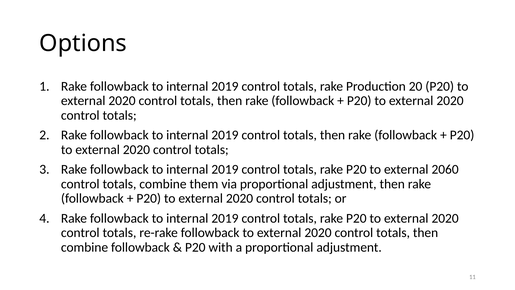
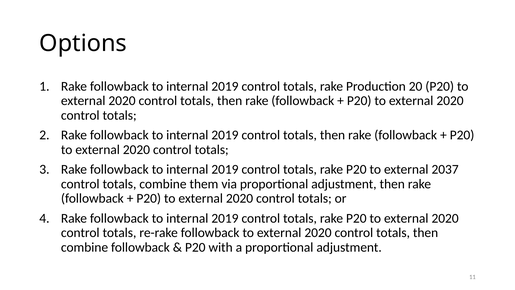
2060: 2060 -> 2037 (445, 169)
